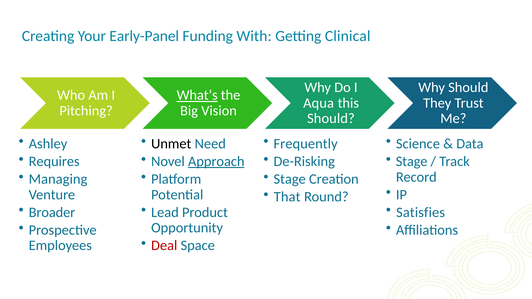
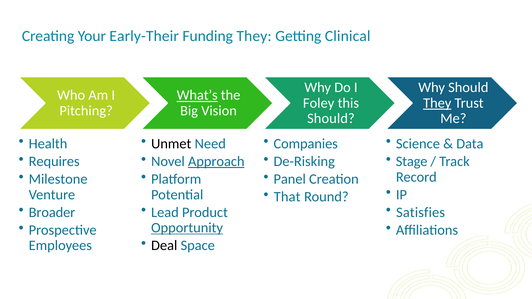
Early-Panel: Early-Panel -> Early-Their (144, 36)
Funding With: With -> They (254, 36)
Aqua: Aqua -> Foley (319, 103)
They underline: none -> present (437, 103)
Ashley: Ashley -> Health (48, 144)
Frequently: Frequently -> Companies (306, 144)
Managing: Managing -> Milestone (58, 179)
Stage: Stage -> Panel (290, 179)
Opportunity underline: none -> present (187, 228)
Deal colour: red -> black (164, 246)
